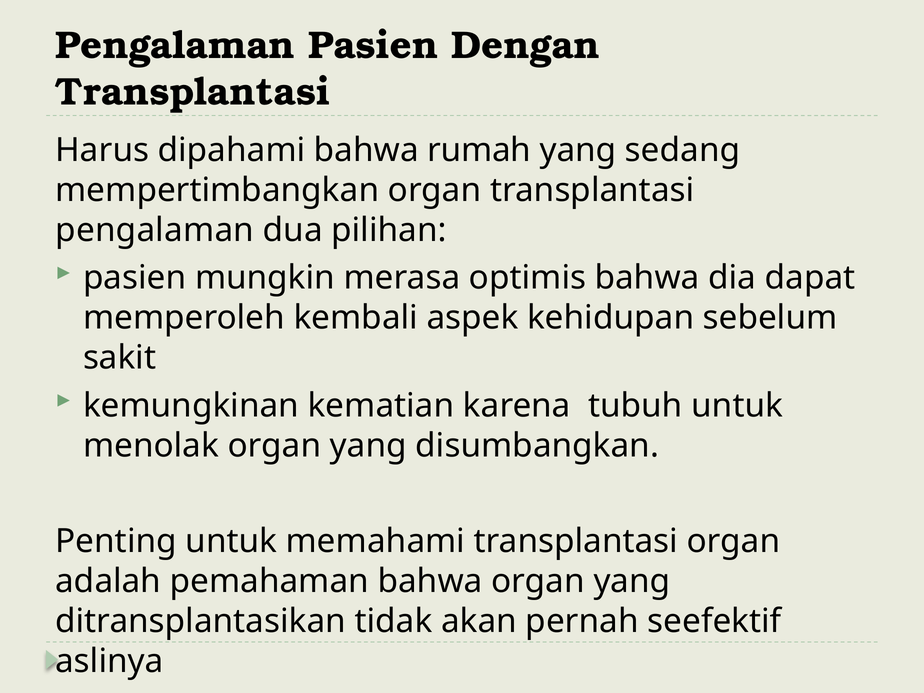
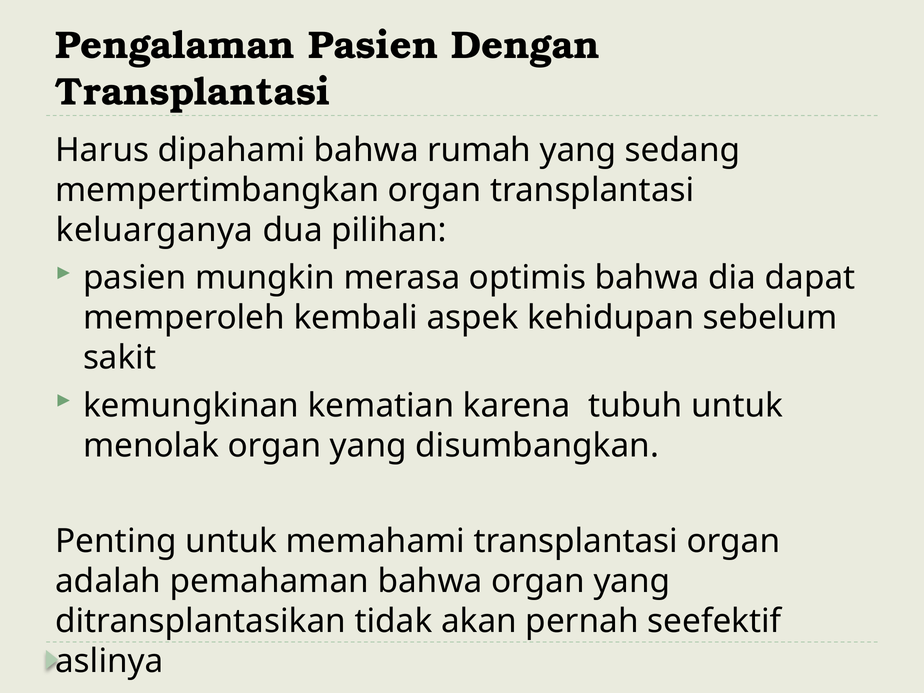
pengalaman: pengalaman -> keluarganya (155, 230)
